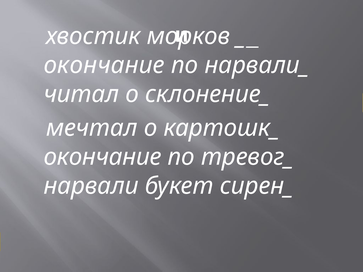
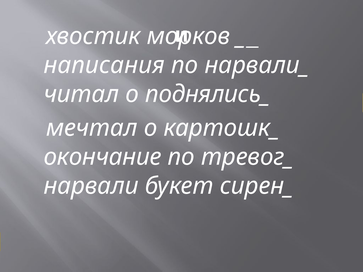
окончание: окончание -> написания (104, 65)
склонение_: склонение_ -> поднялись_ (208, 94)
